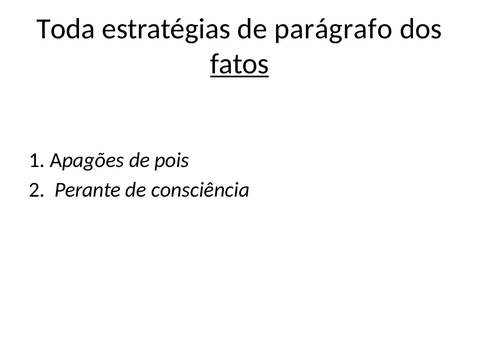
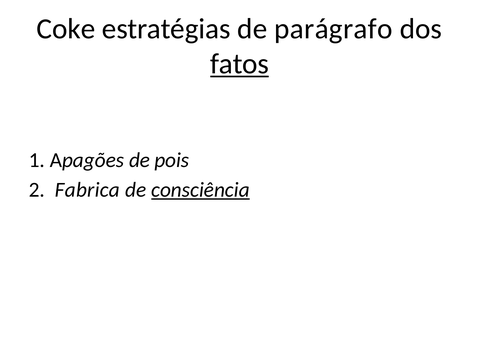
Toda: Toda -> Coke (66, 29)
Perante: Perante -> Fabrica (87, 190)
consciência underline: none -> present (200, 190)
